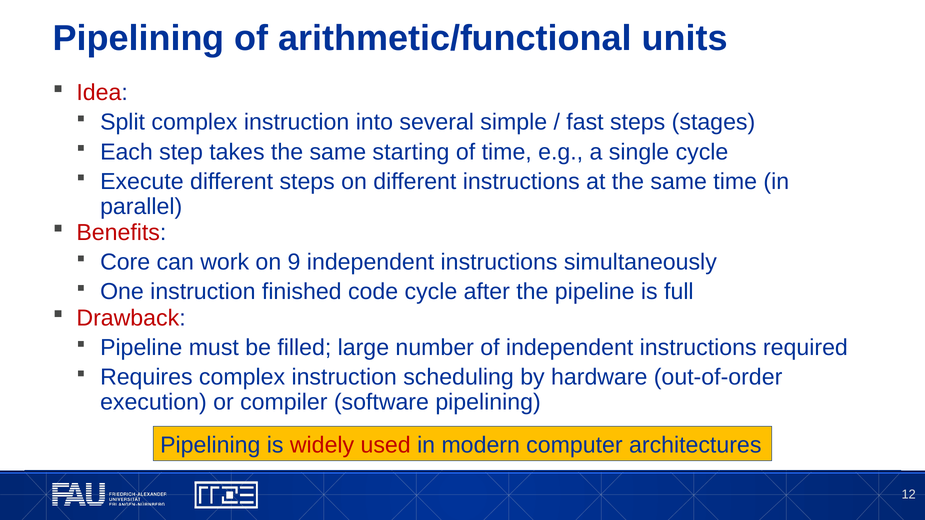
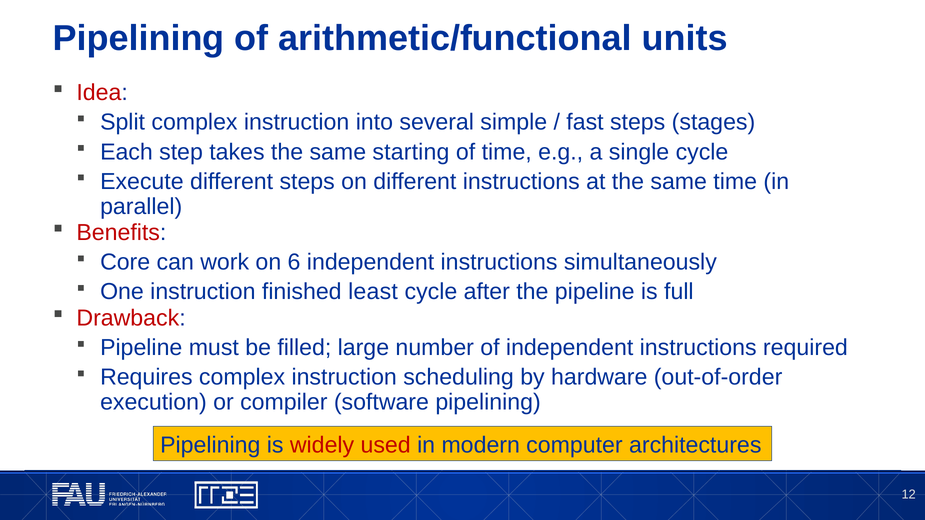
9: 9 -> 6 (294, 262)
code: code -> least (373, 292)
